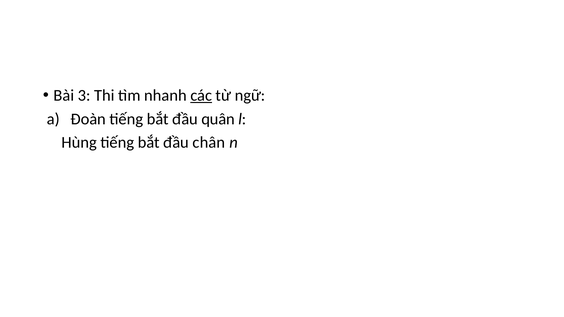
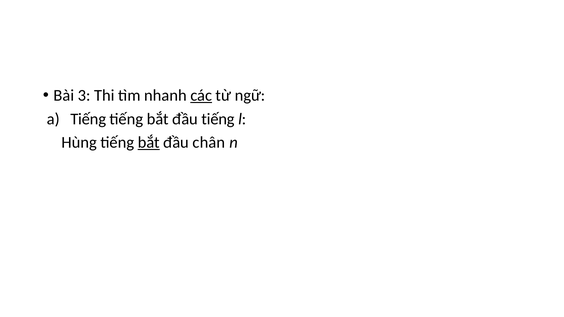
Đoàn: Đoàn -> Tiếng (88, 119)
đầu quân: quân -> tiếng (218, 119)
bắt underline: none -> present (149, 143)
